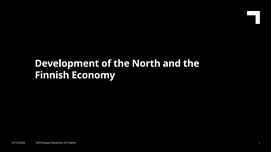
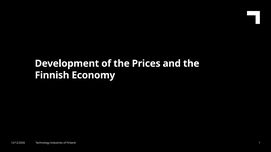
North: North -> Prices (146, 64)
